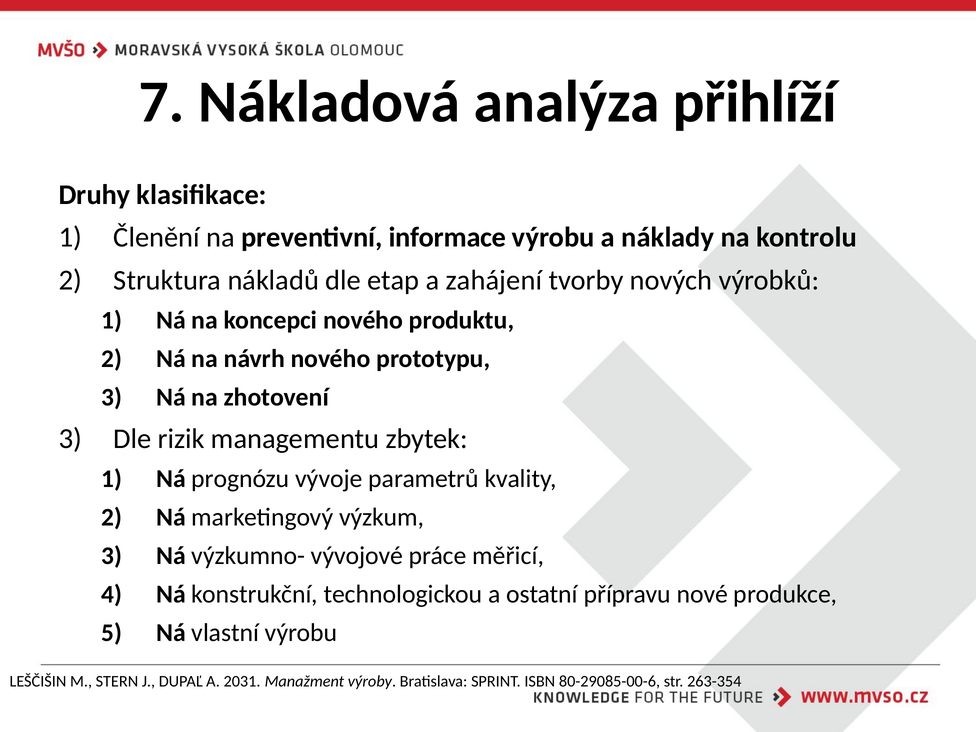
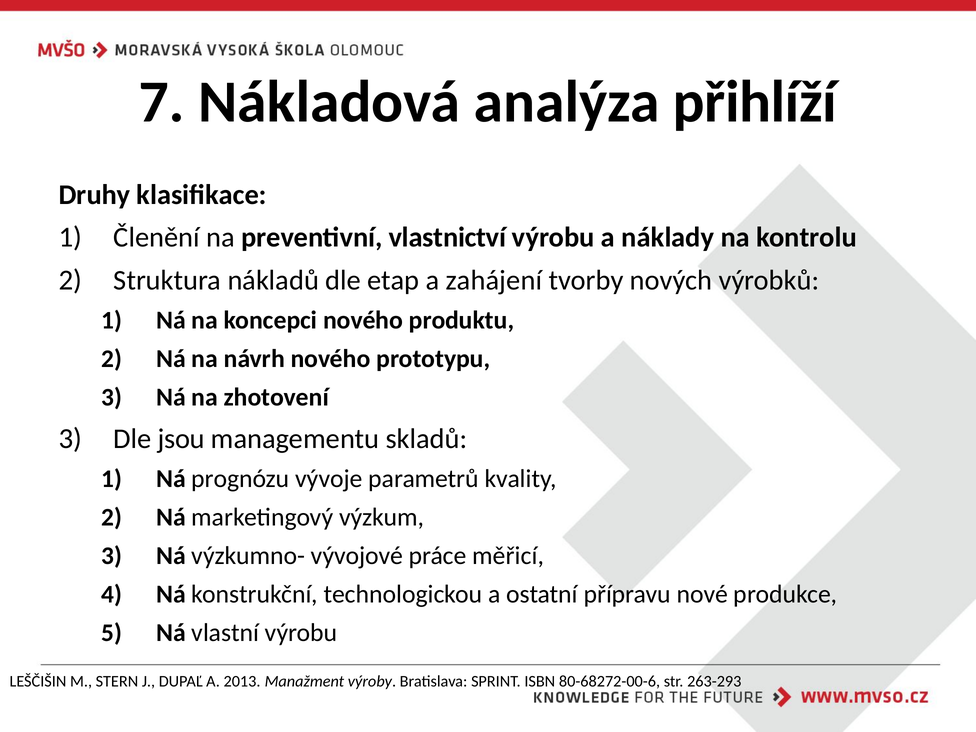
informace: informace -> vlastnictví (447, 238)
rizik: rizik -> jsou (181, 439)
zbytek: zbytek -> skladů (427, 439)
2031: 2031 -> 2013 (242, 681)
80-29085-00-6: 80-29085-00-6 -> 80-68272-00-6 (610, 681)
263-354: 263-354 -> 263-293 (714, 681)
